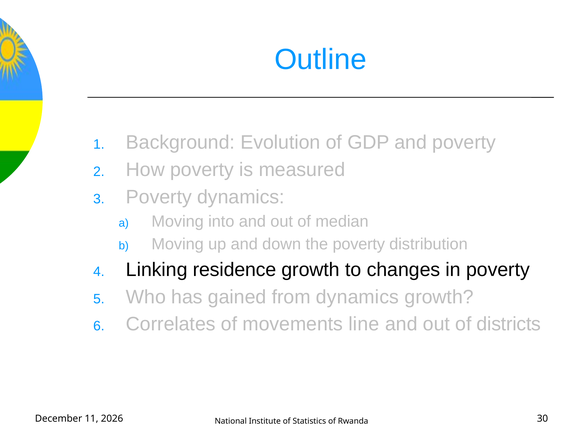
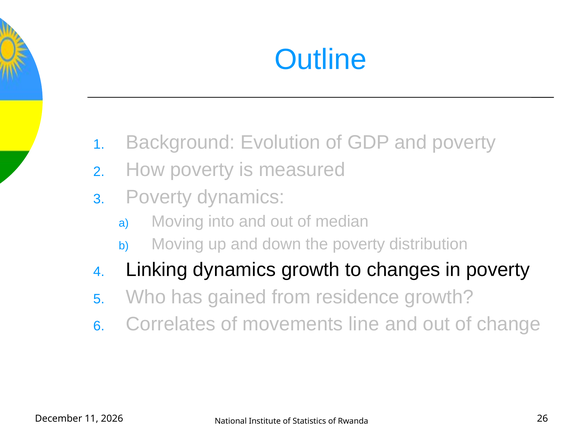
Linking residence: residence -> dynamics (234, 269)
from dynamics: dynamics -> residence (358, 296)
districts: districts -> change (509, 324)
30: 30 -> 26 (542, 418)
